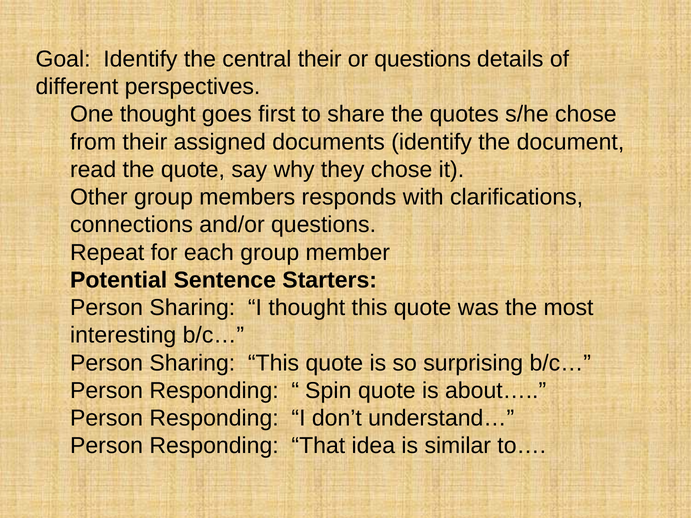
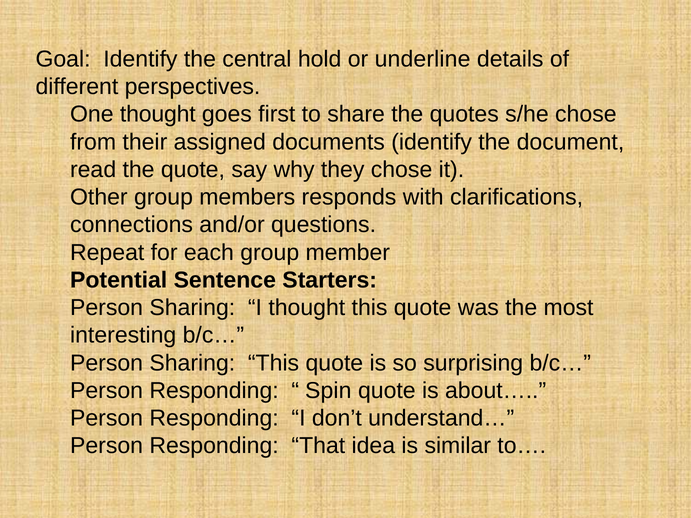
central their: their -> hold (320, 59)
or questions: questions -> underline (423, 59)
